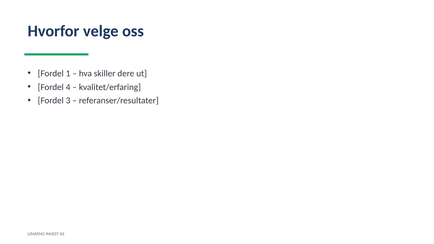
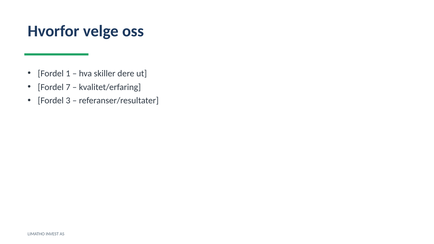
4: 4 -> 7 (68, 87)
